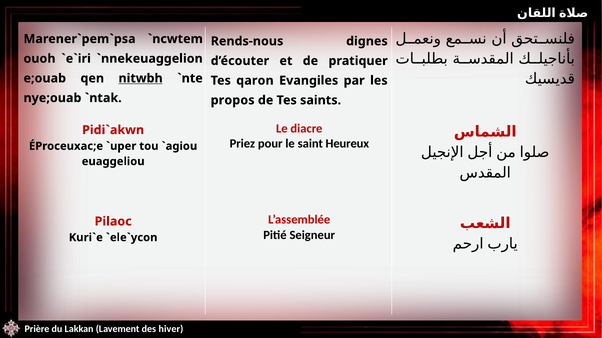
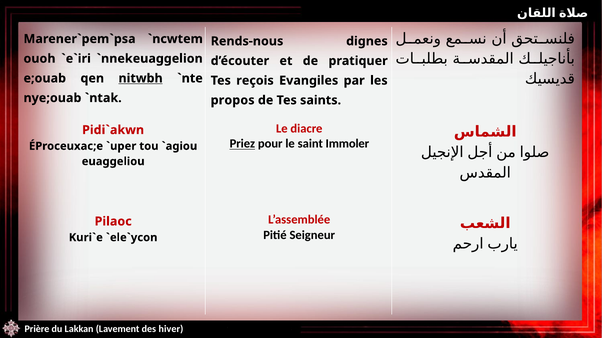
qaron: qaron -> reçois (255, 81)
Priez underline: none -> present (242, 144)
Heureux: Heureux -> Immoler (347, 144)
